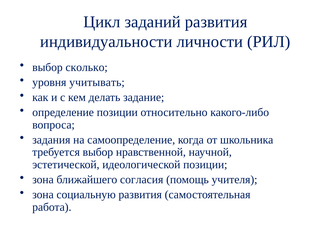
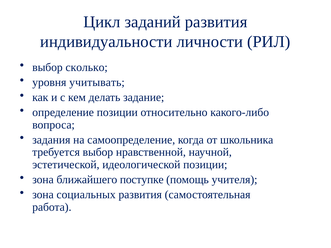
согласия: согласия -> поступке (142, 180)
социальную: социальную -> социальных (86, 195)
